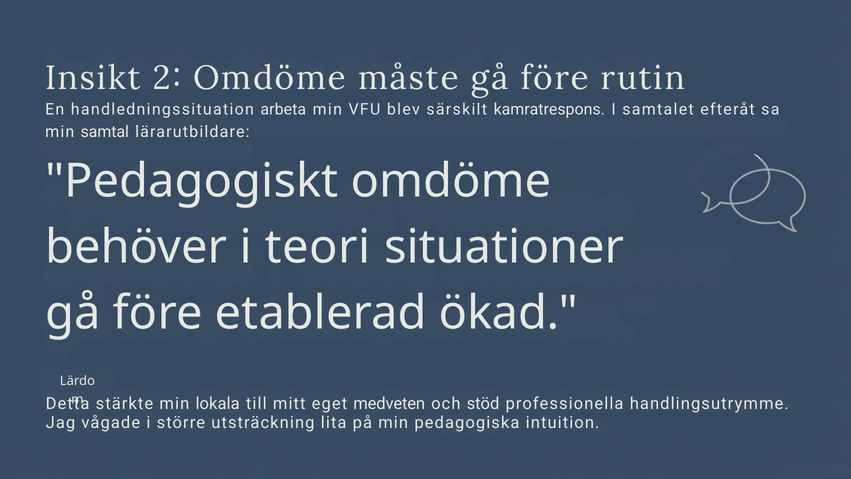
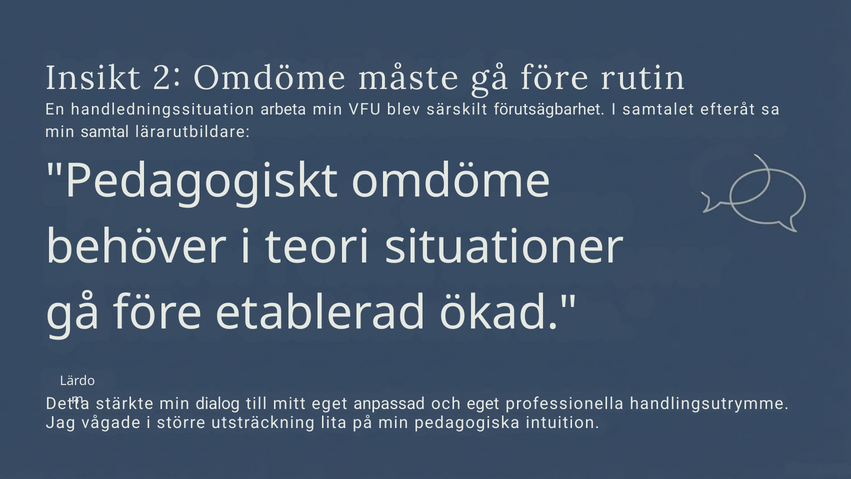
kamratrespons: kamratrespons -> förutsägbarhet (549, 110)
lokala: lokala -> dialog (218, 404)
medveten: medveten -> anpassad (389, 404)
och stöd: stöd -> eget (483, 404)
